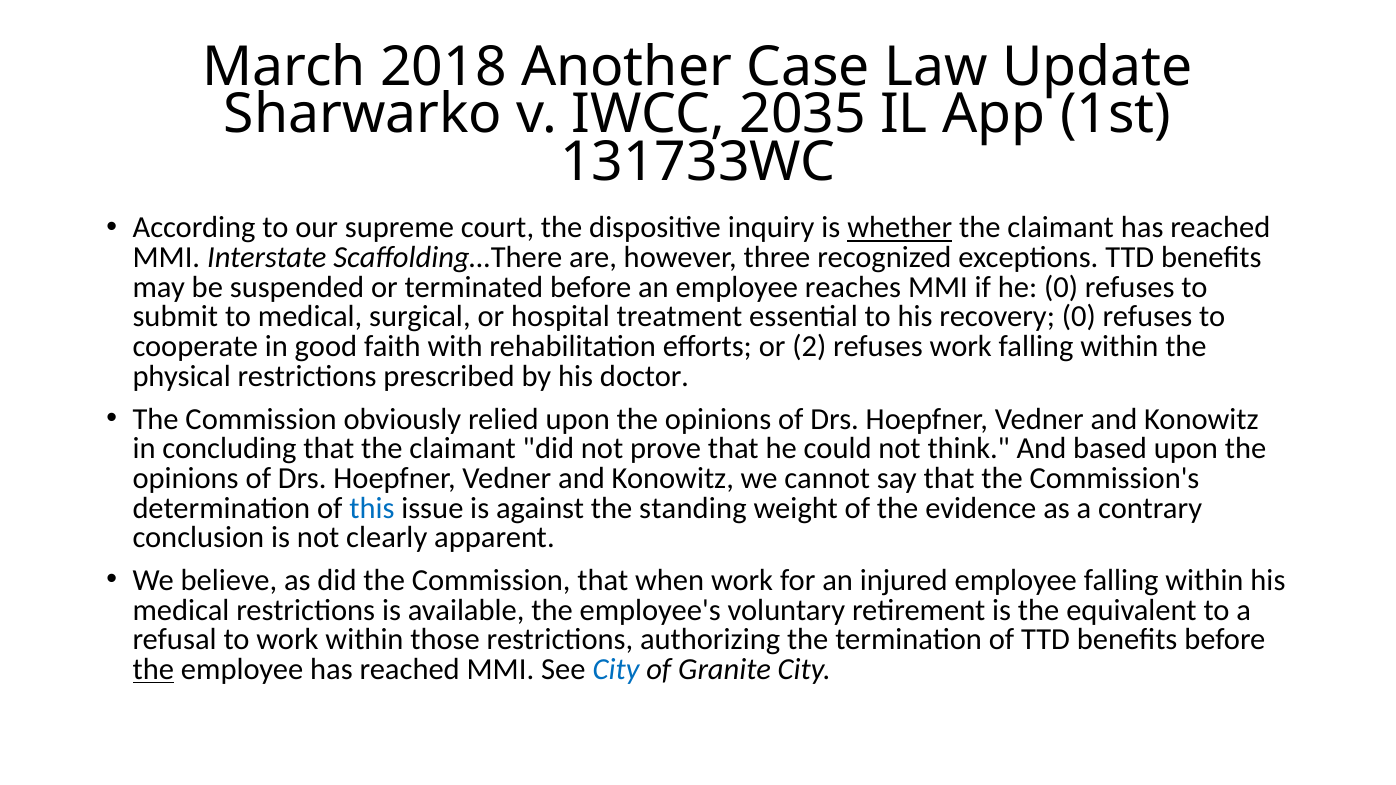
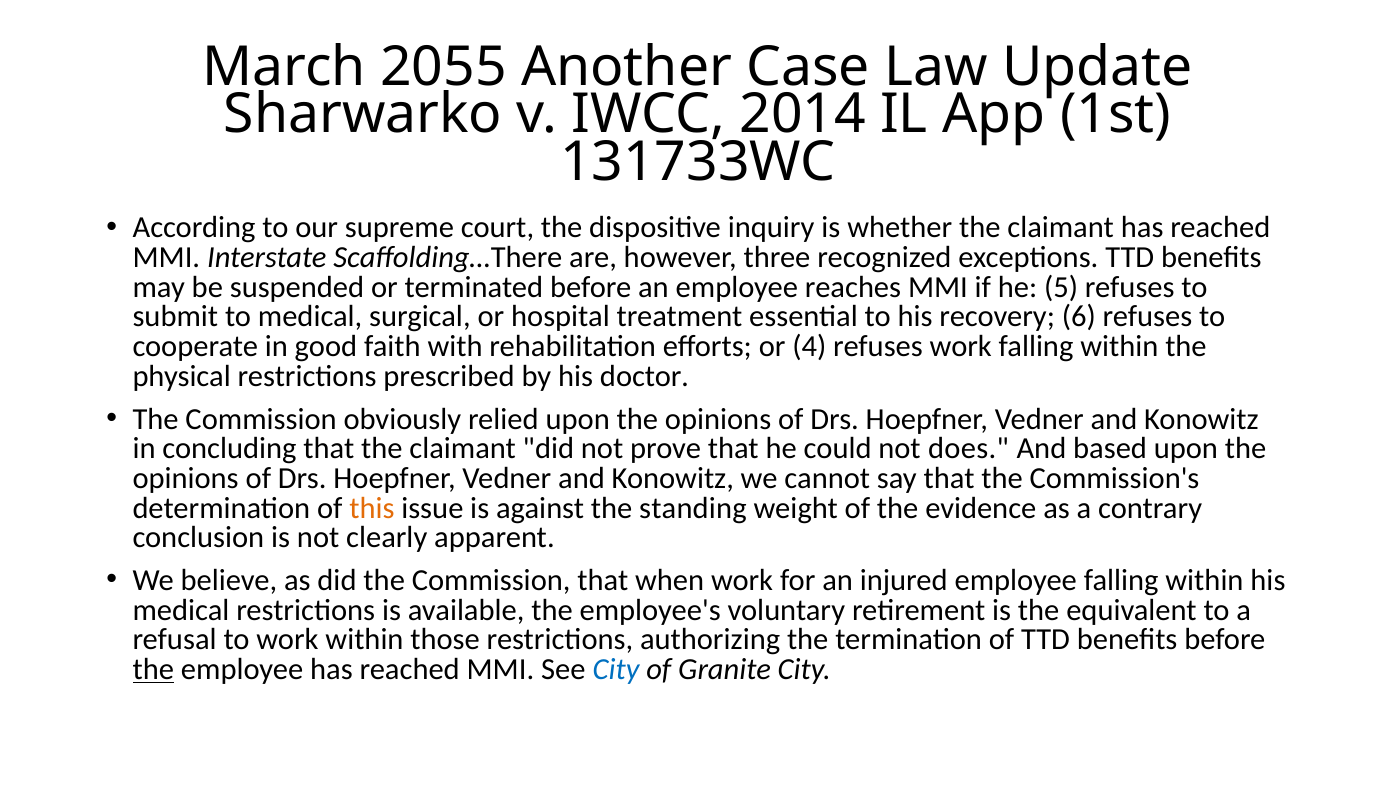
2018: 2018 -> 2055 (443, 67)
2035: 2035 -> 2014 (803, 115)
whether underline: present -> none (900, 228)
he 0: 0 -> 5 (1061, 287)
recovery 0: 0 -> 6 (1079, 317)
2: 2 -> 4 (809, 347)
think: think -> does (968, 449)
this colour: blue -> orange (372, 508)
